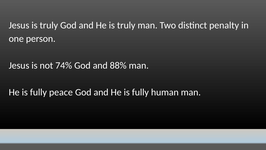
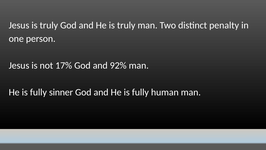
74%: 74% -> 17% (64, 65)
88%: 88% -> 92% (118, 65)
peace: peace -> sinner (61, 92)
